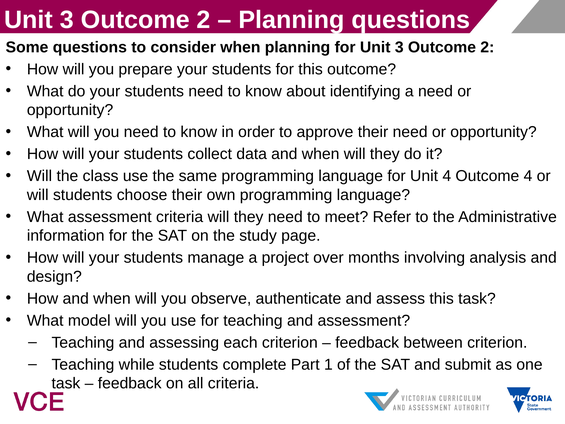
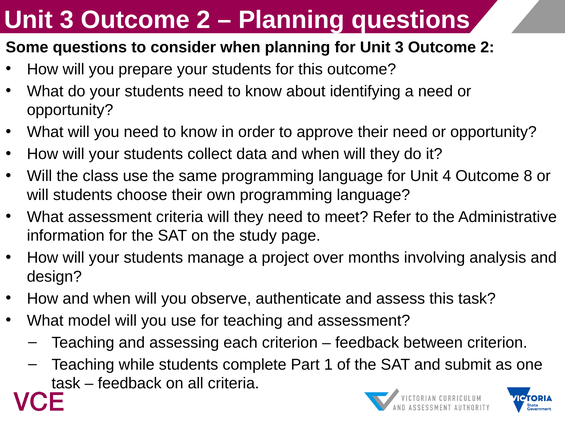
Outcome 4: 4 -> 8 (528, 176)
